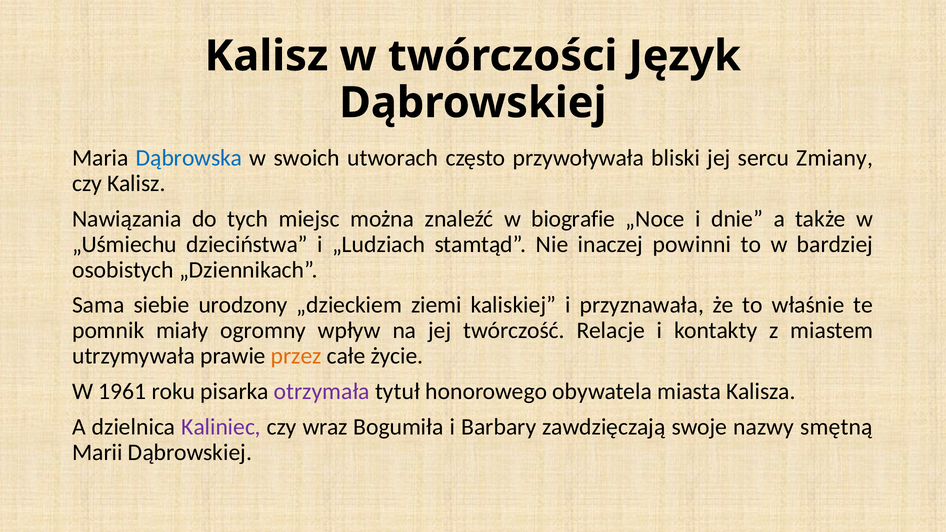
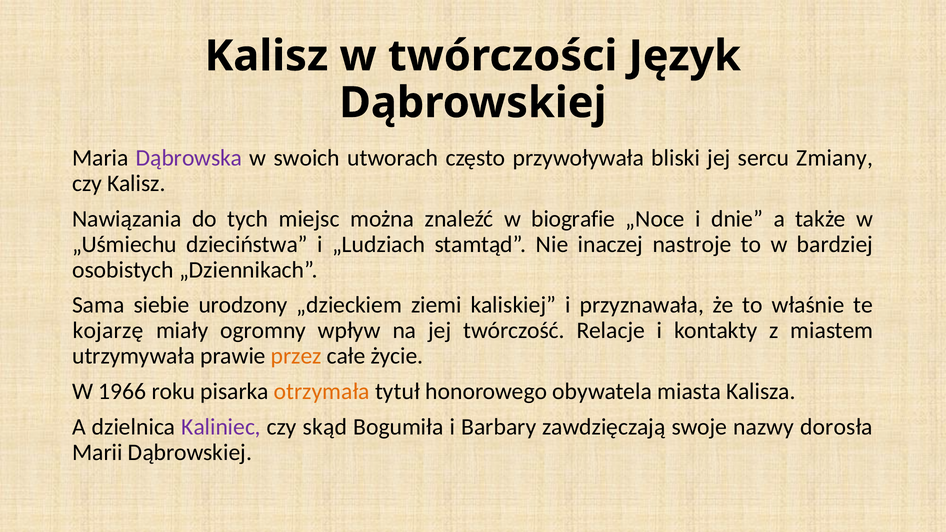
Dąbrowska colour: blue -> purple (189, 158)
powinni: powinni -> nastroje (692, 244)
pomnik: pomnik -> kojarzę (108, 331)
1961: 1961 -> 1966 (122, 392)
otrzymała colour: purple -> orange (322, 392)
wraz: wraz -> skąd (325, 427)
smętną: smętną -> dorosła (836, 427)
